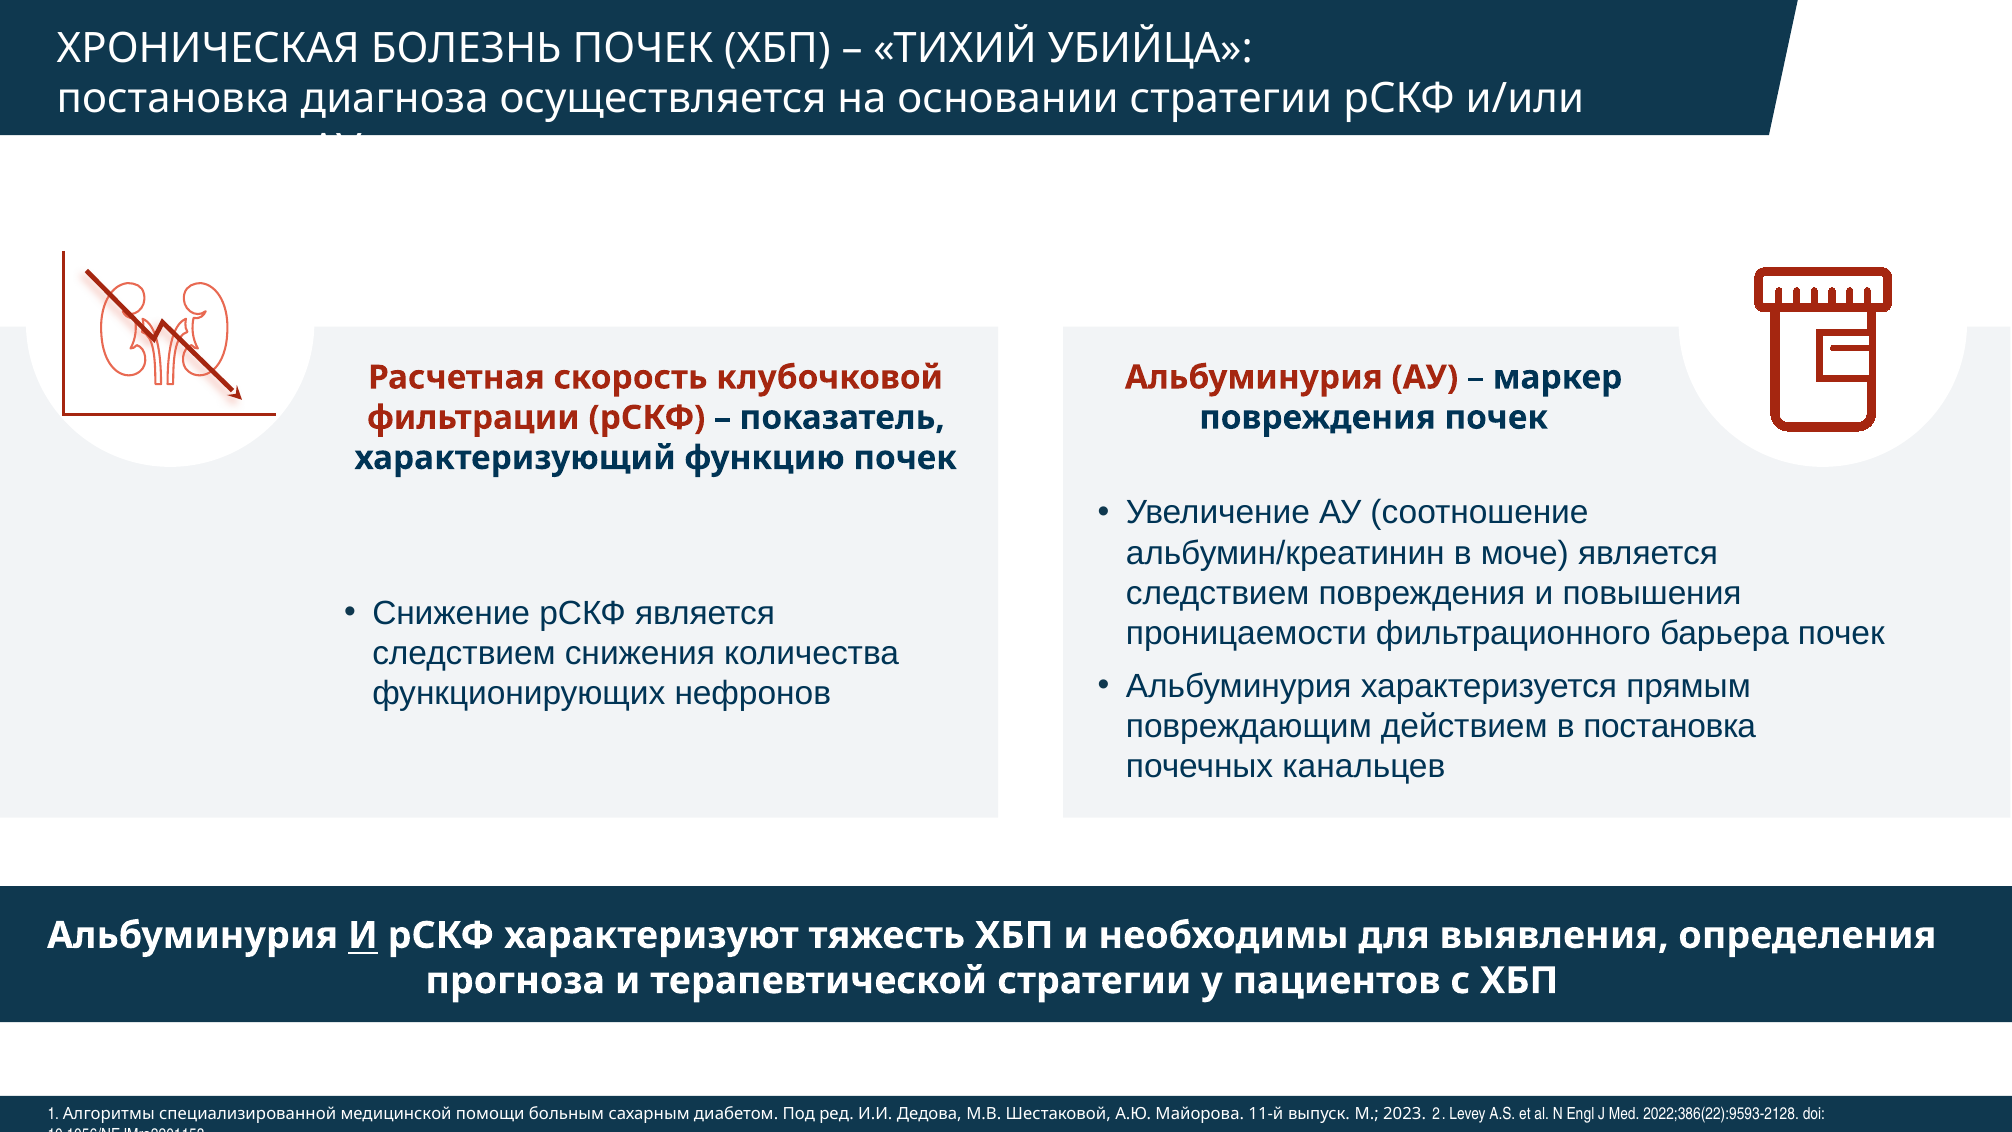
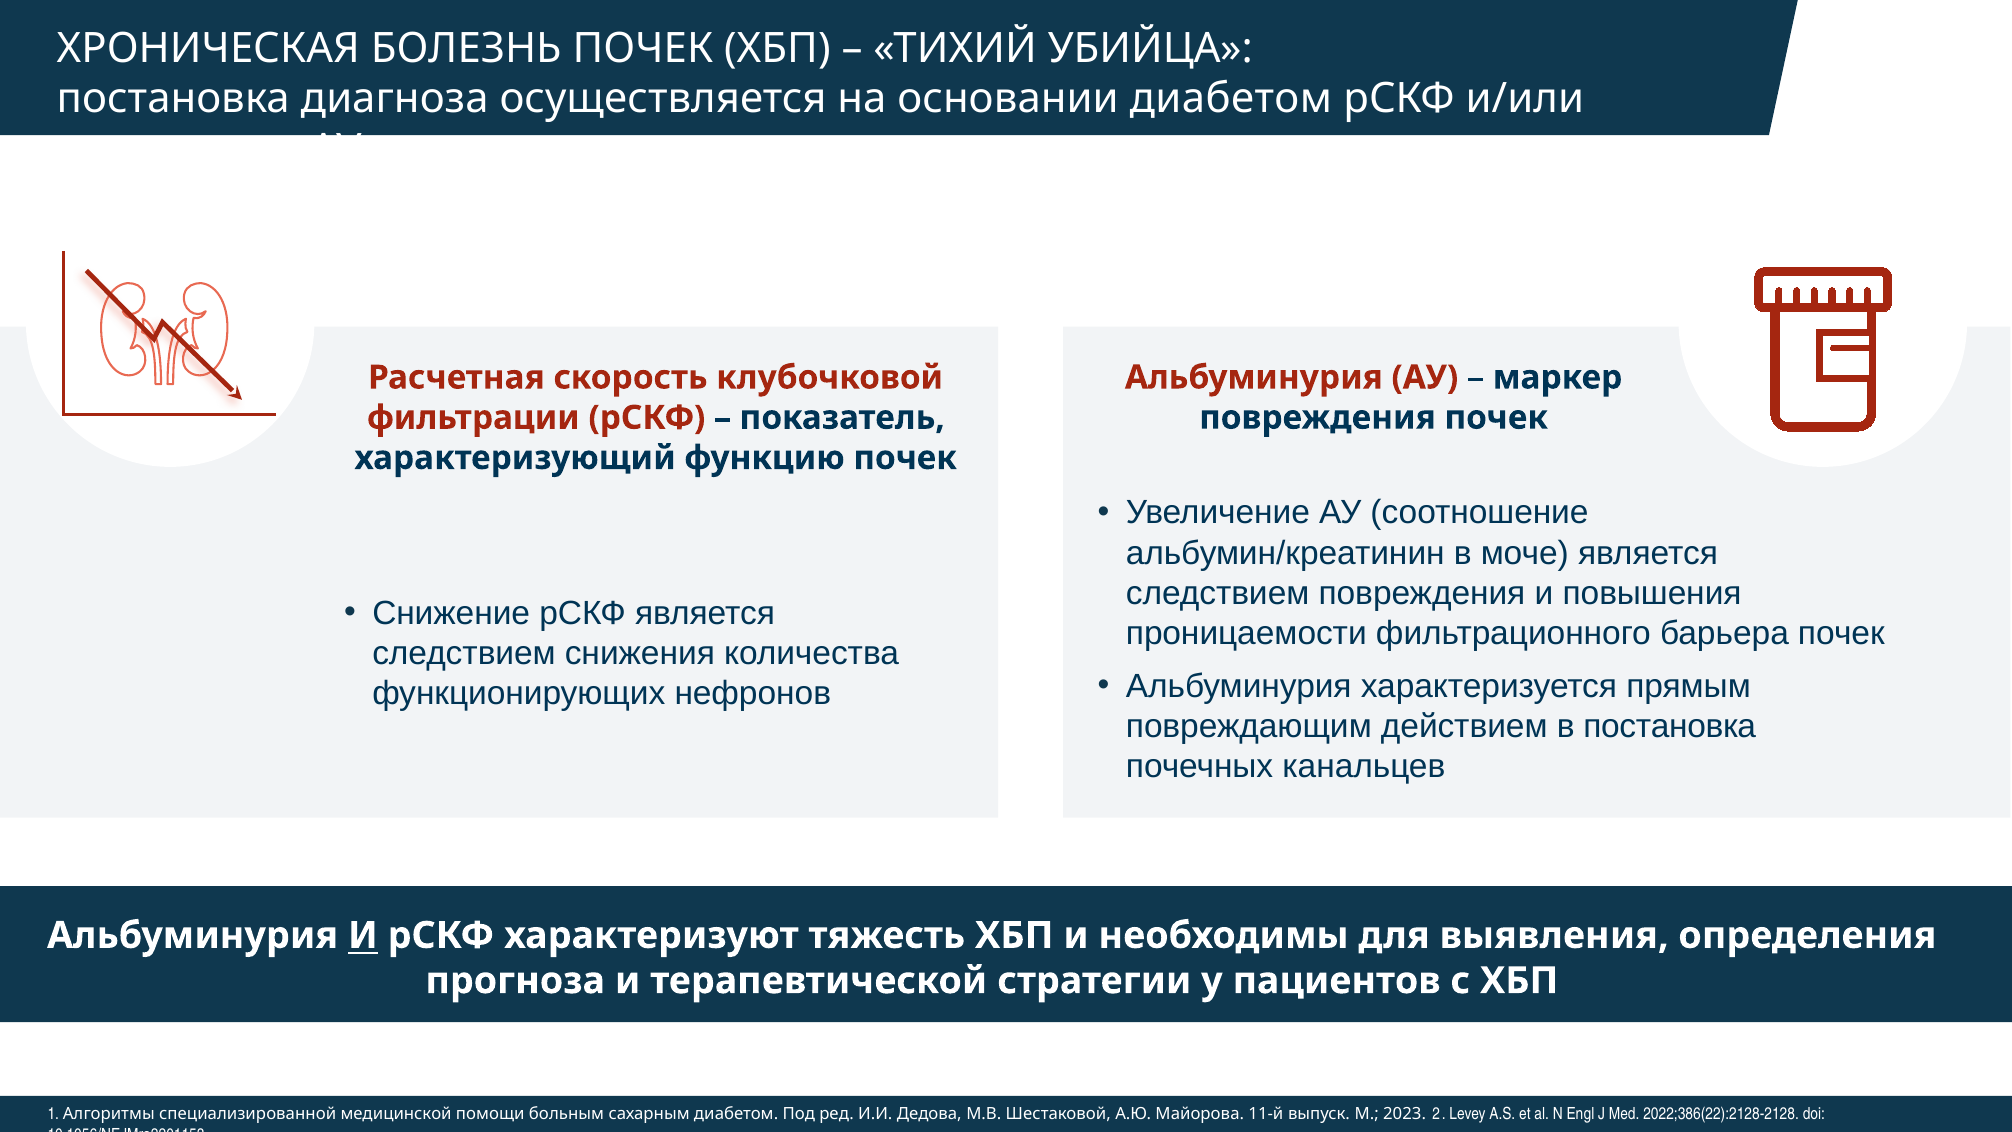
основании стратегии: стратегии -> диабетом (1231, 99)
2022;386(22):9593-2128: 2022;386(22):9593-2128 -> 2022;386(22):2128-2128 (1721, 1114)
